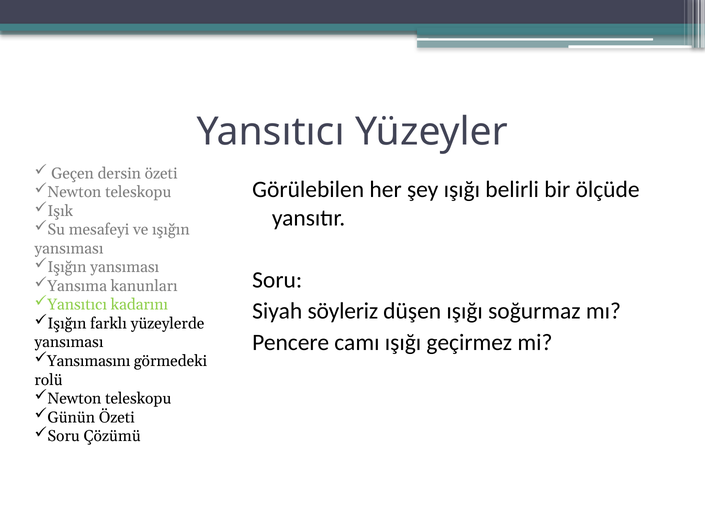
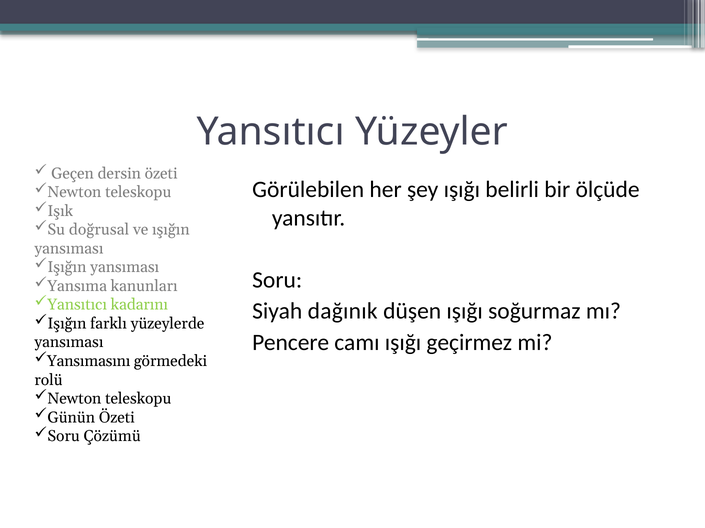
mesafeyi: mesafeyi -> doğrusal (99, 230)
söyleriz: söyleriz -> dağınık (343, 312)
